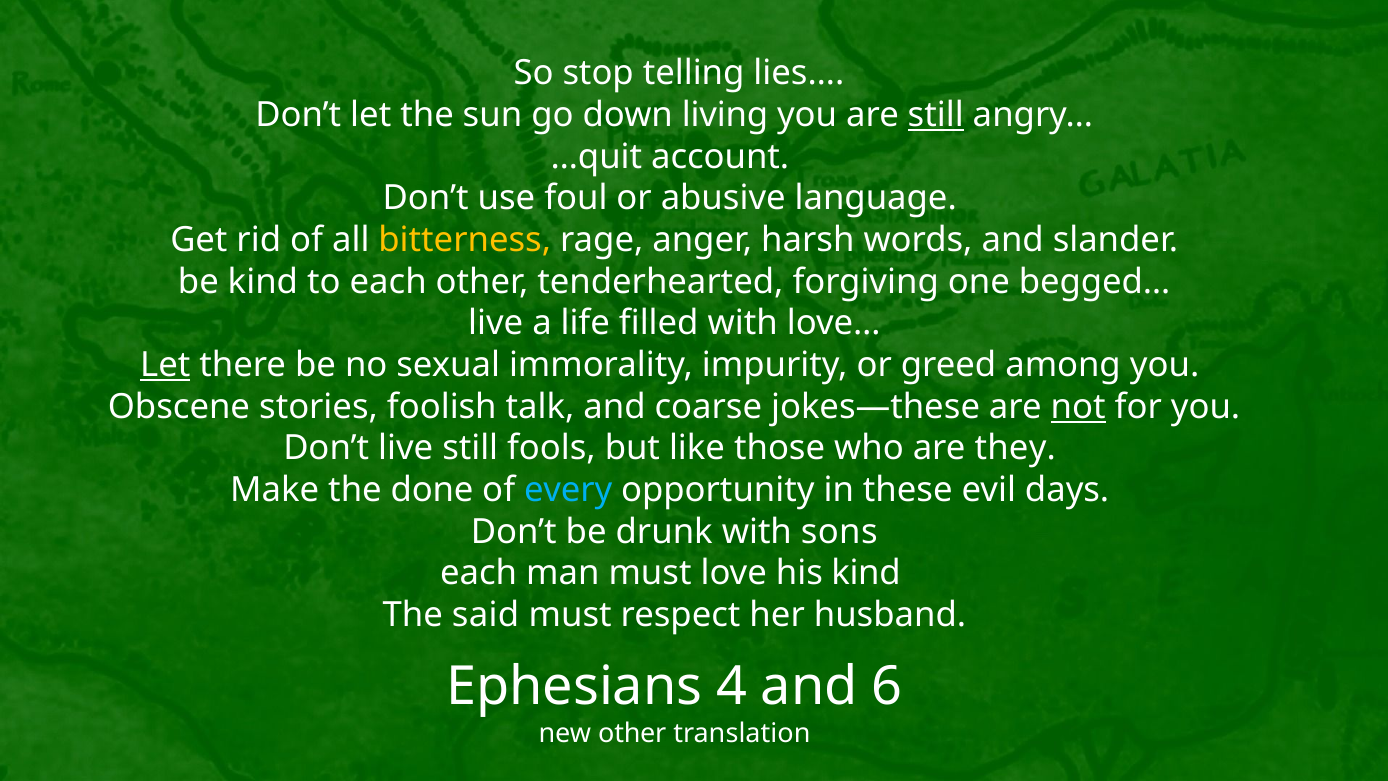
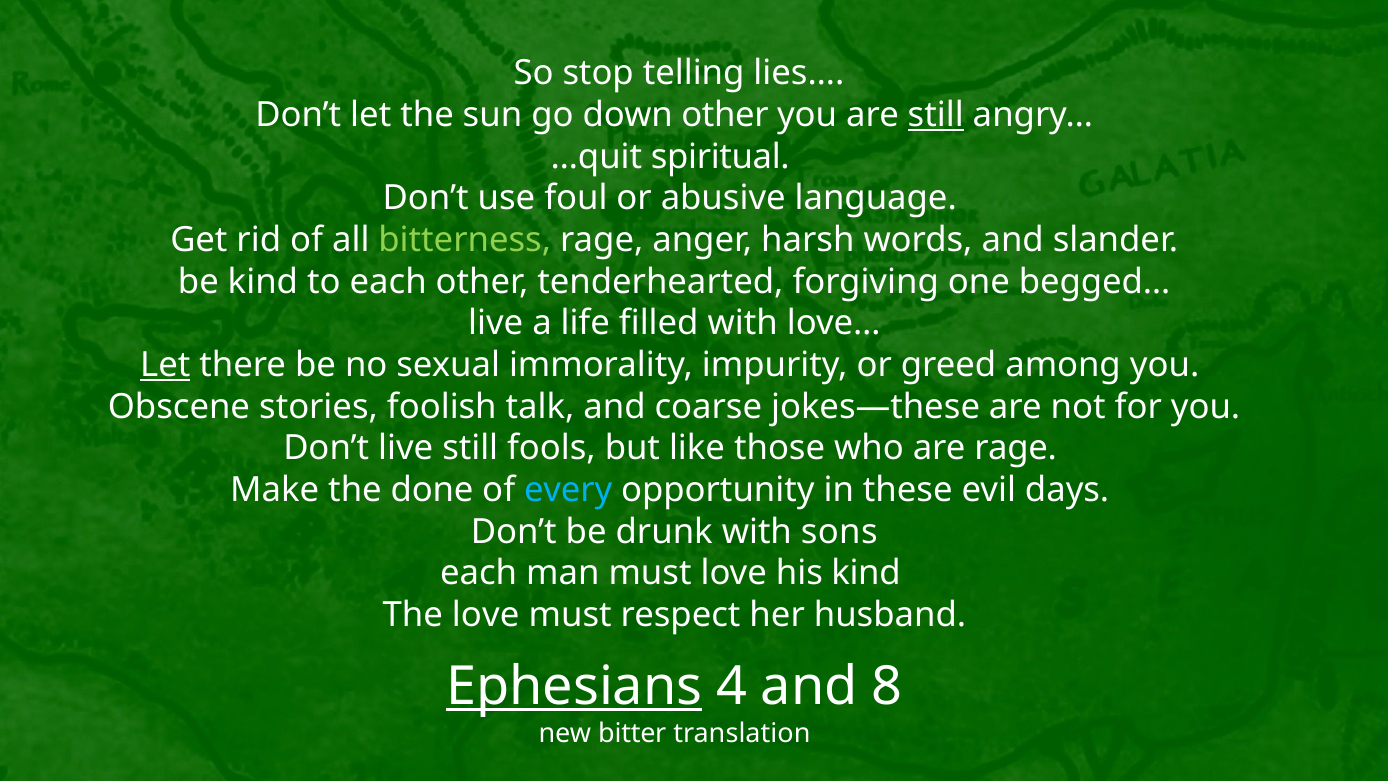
down living: living -> other (725, 115)
account: account -> spiritual (720, 157)
bitterness colour: yellow -> light green (465, 240)
not underline: present -> none (1078, 407)
are they: they -> rage (1016, 448)
The said: said -> love (486, 615)
Ephesians underline: none -> present (574, 686)
6: 6 -> 8 (887, 686)
new other: other -> bitter (632, 733)
